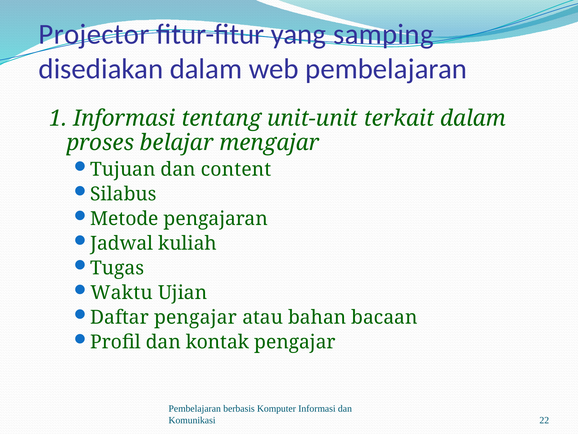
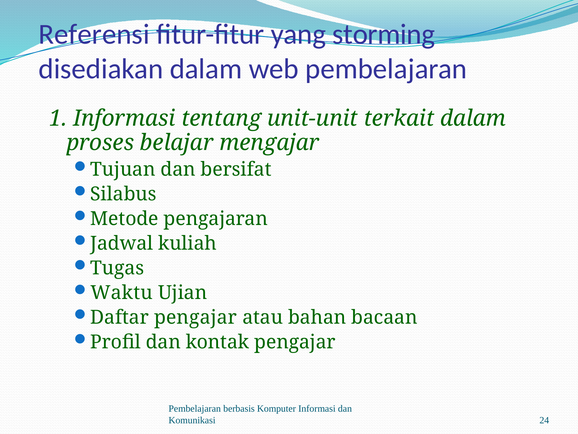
Projector: Projector -> Referensi (94, 34)
samping: samping -> storming (384, 34)
content: content -> bersifat (236, 169)
22: 22 -> 24 (544, 420)
